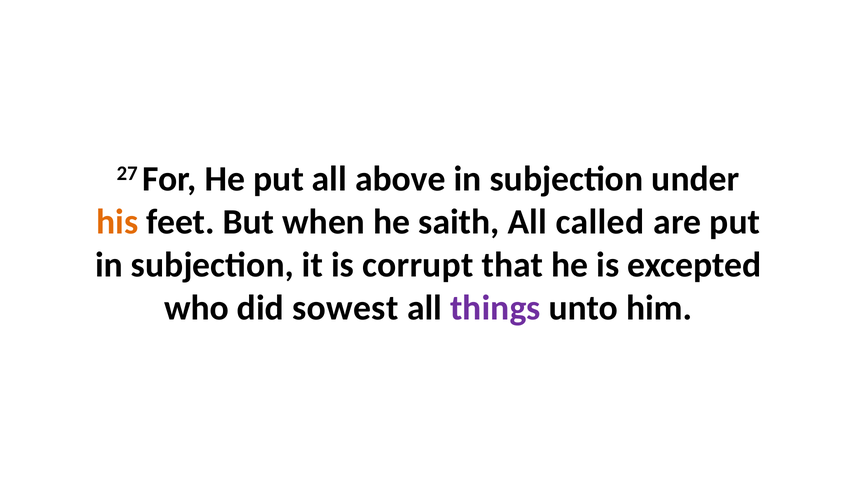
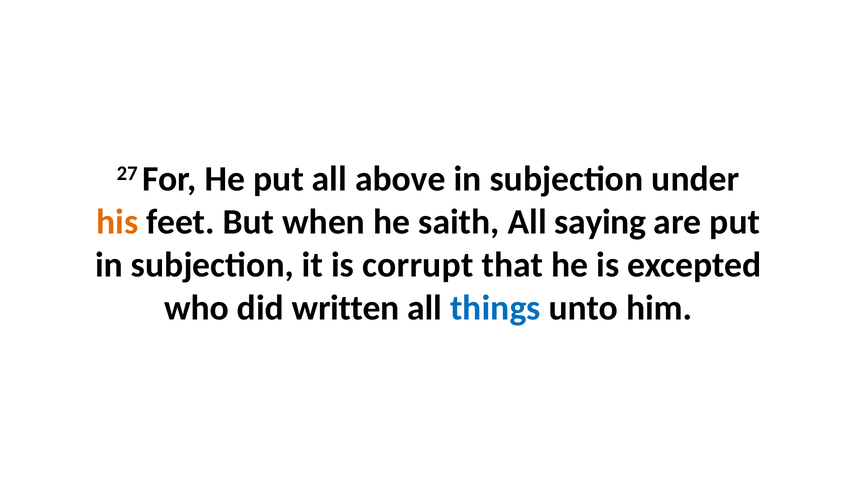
called: called -> saying (600, 222)
sowest: sowest -> written (346, 308)
things colour: purple -> blue (495, 308)
